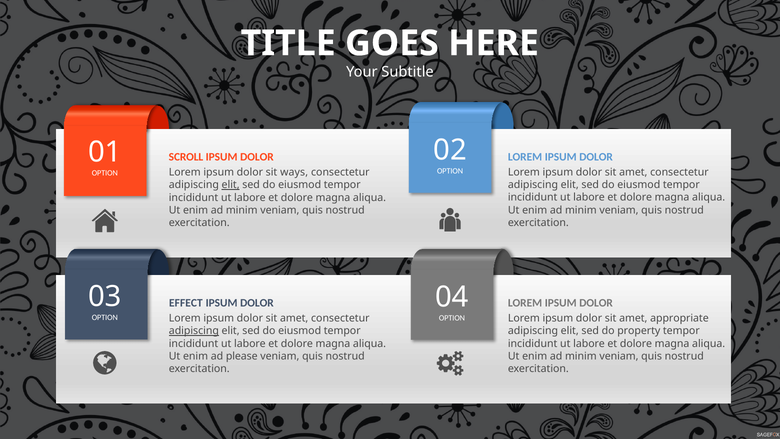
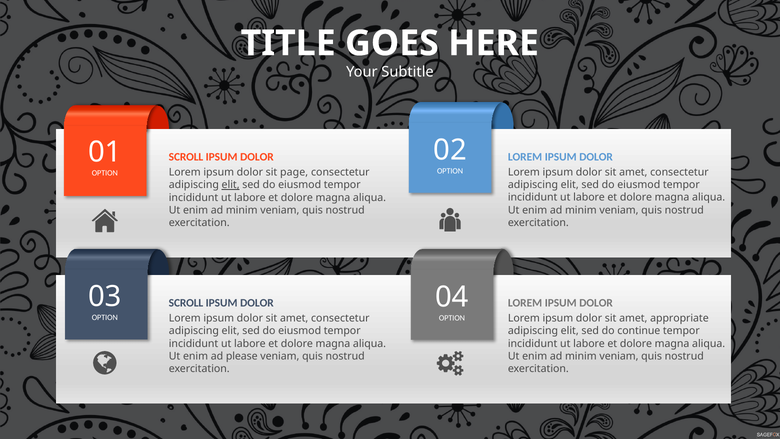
ways: ways -> page (294, 172)
EFFECT: EFFECT -> SCROLL (186, 303)
property: property -> continue (639, 331)
adipiscing underline: present -> none (194, 331)
